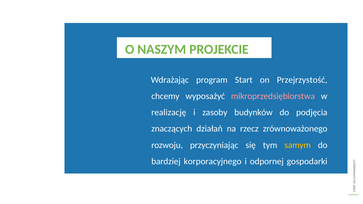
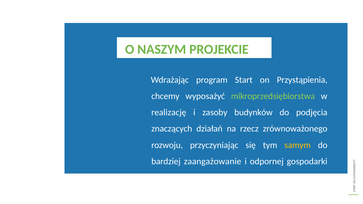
Przejrzystość: Przejrzystość -> Przystąpienia (302, 80)
mikroprzedsiębiorstwa colour: pink -> light green (273, 96)
korporacyjnego: korporacyjnego -> zaangażowanie (213, 162)
